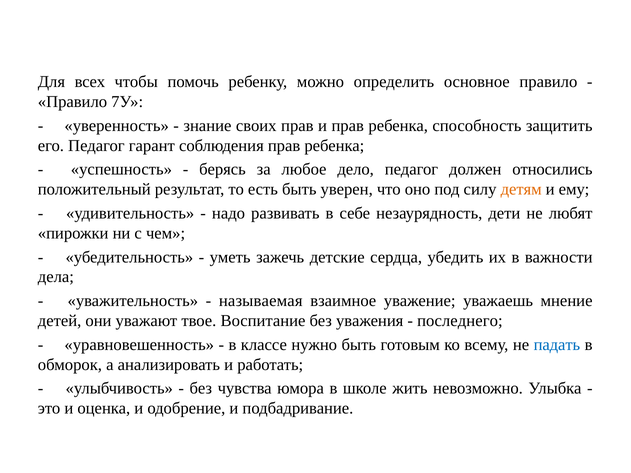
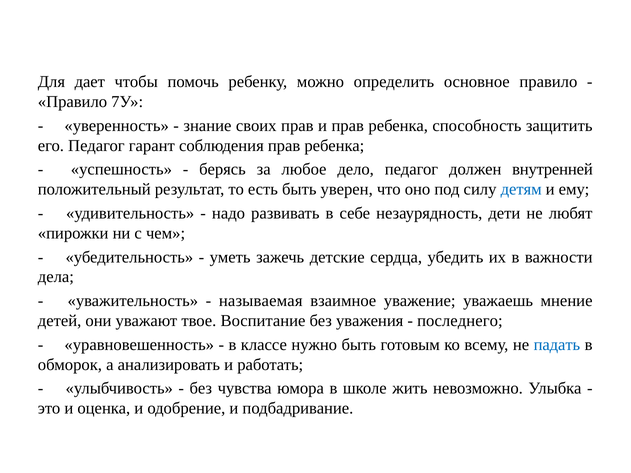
всех: всех -> дает (90, 82)
относились: относились -> внутренней (552, 170)
детям colour: orange -> blue (521, 190)
